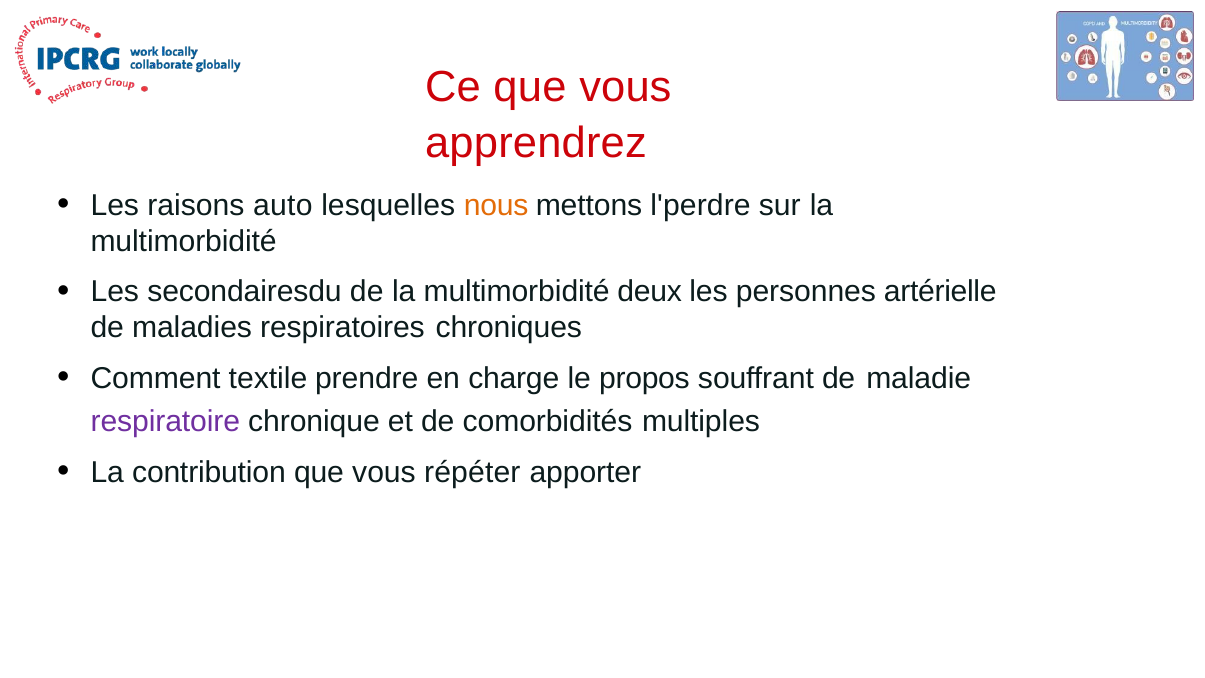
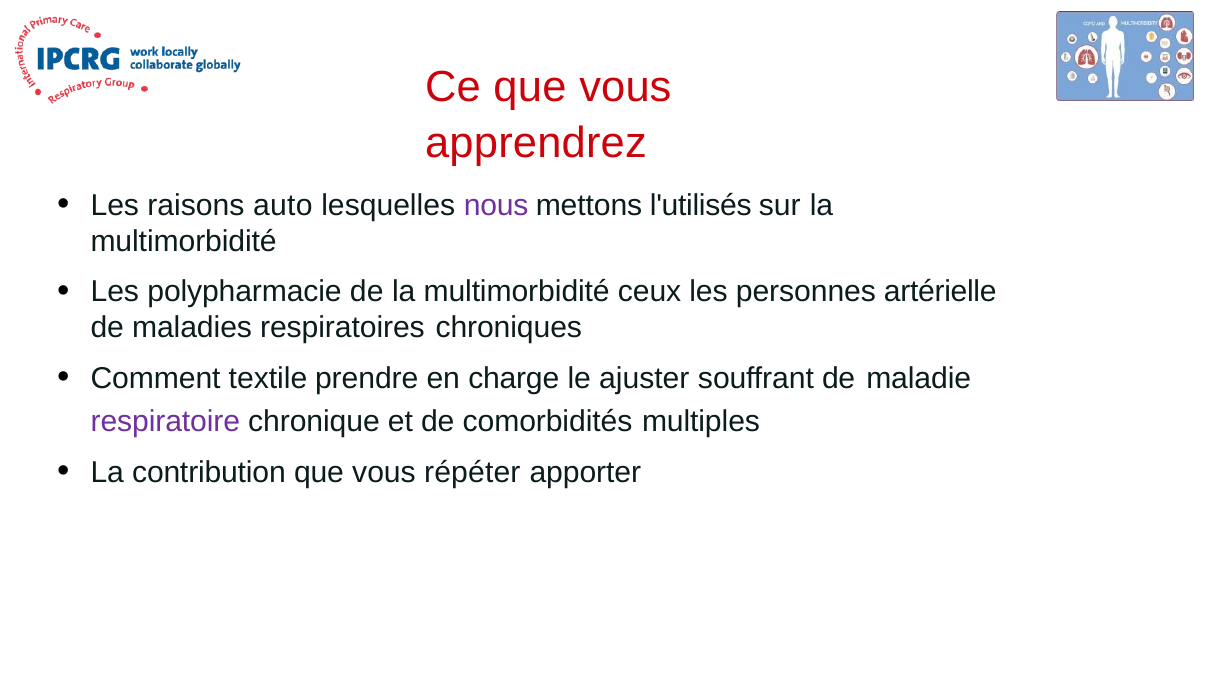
nous colour: orange -> purple (496, 205)
l'perdre: l'perdre -> l'utilisés (701, 205)
secondairesdu: secondairesdu -> polypharmacie (245, 292)
deux: deux -> ceux (650, 292)
propos: propos -> ajuster (644, 378)
